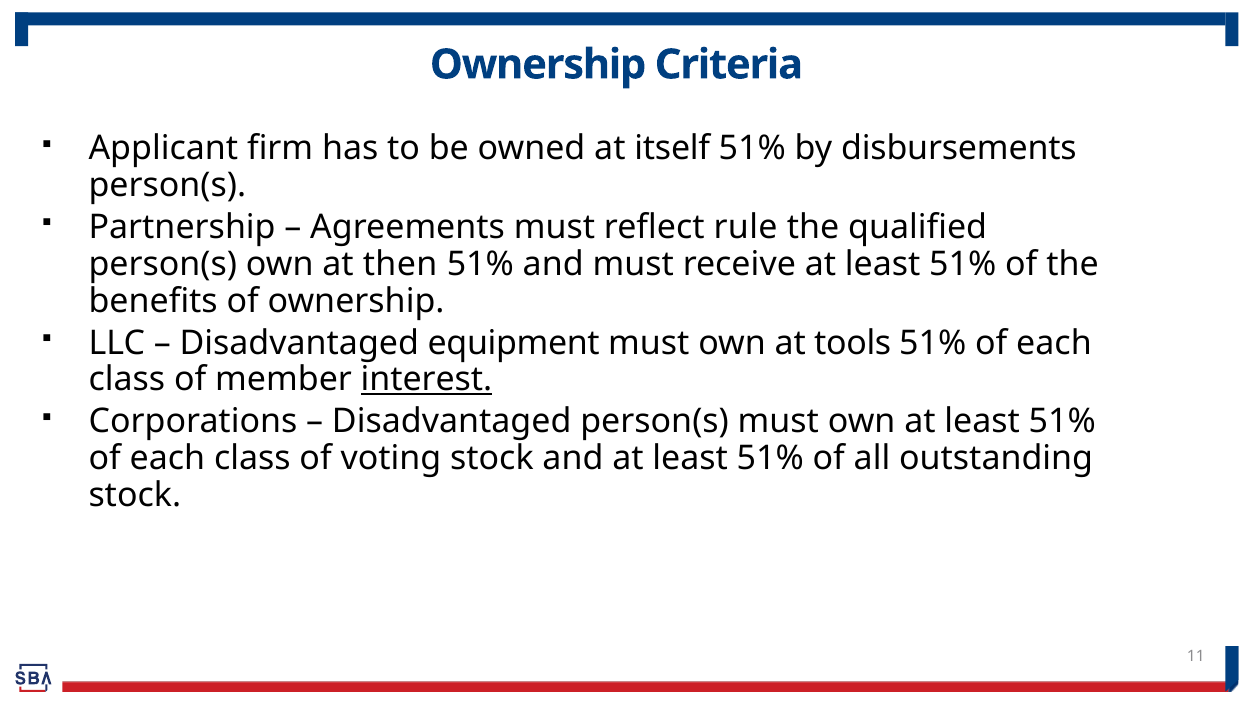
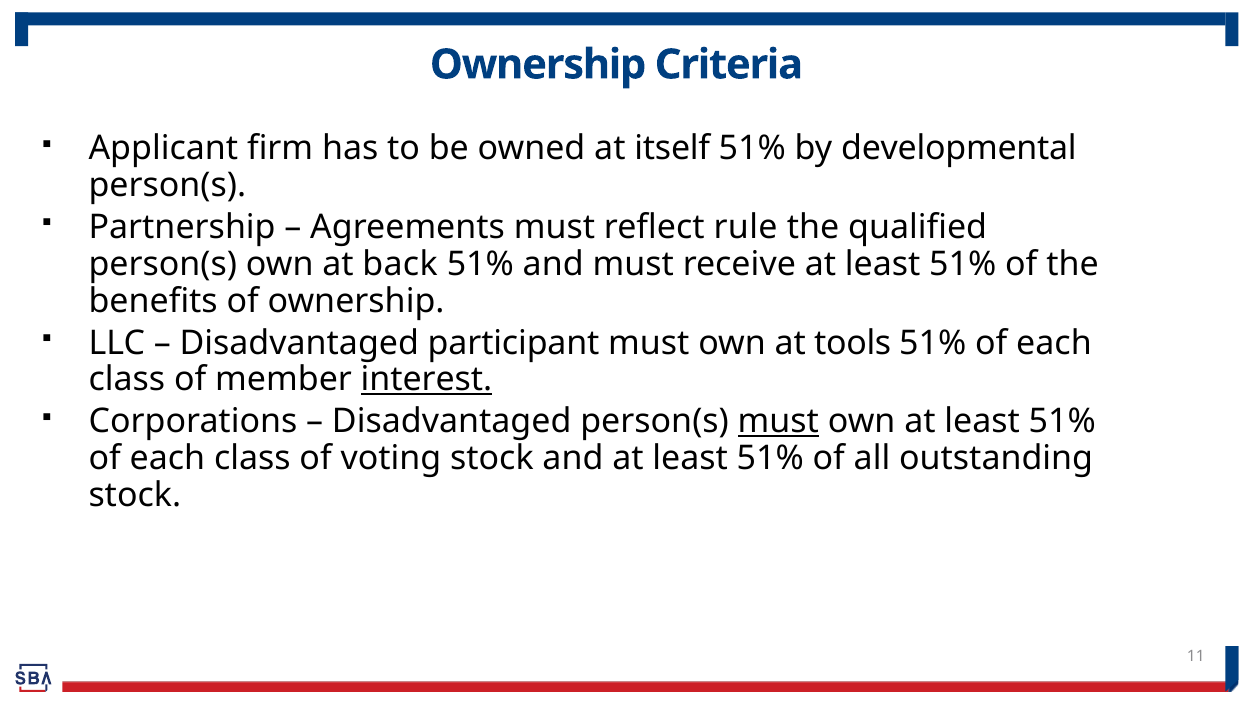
disbursements: disbursements -> developmental (959, 148)
then: then -> back (400, 264)
equipment: equipment -> participant (514, 343)
must underline: none -> present (778, 421)
